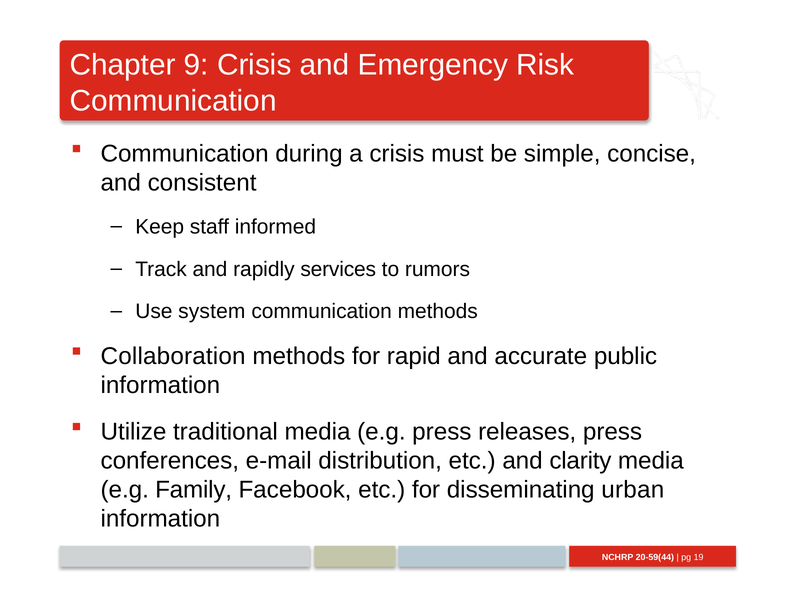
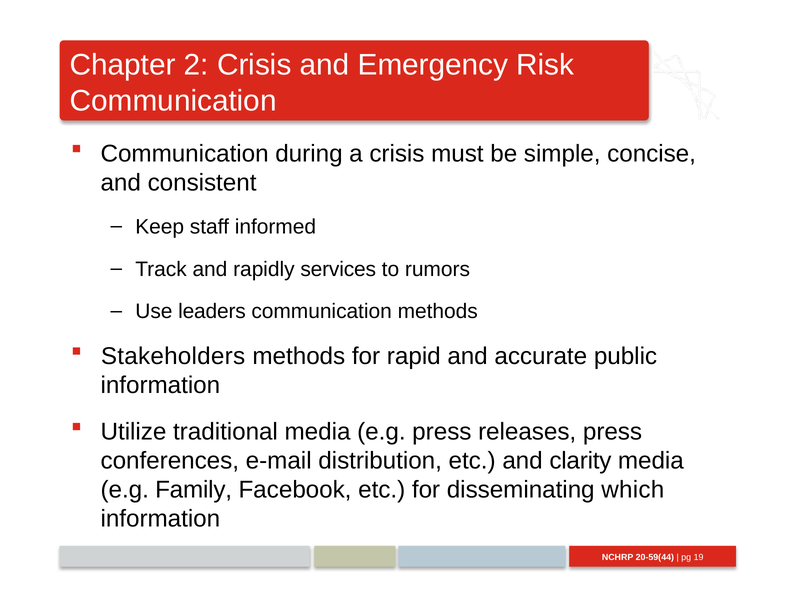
9: 9 -> 2 (196, 65)
system: system -> leaders (212, 312)
Collaboration: Collaboration -> Stakeholders (173, 356)
urban: urban -> which (633, 490)
